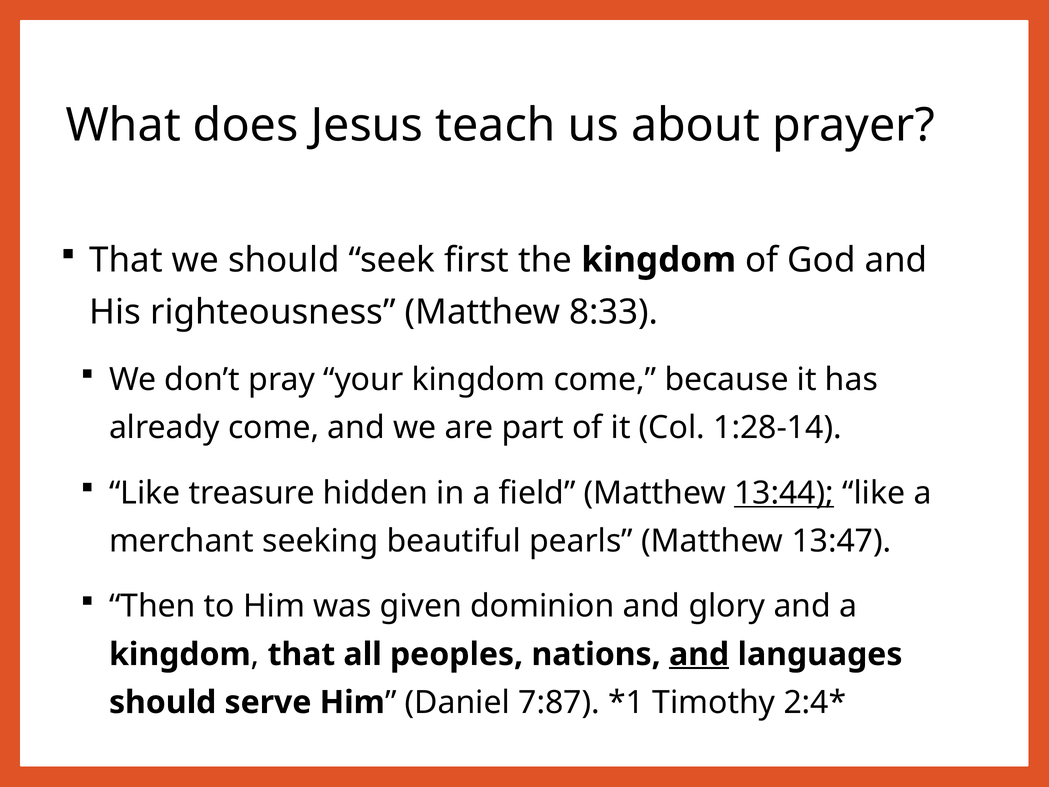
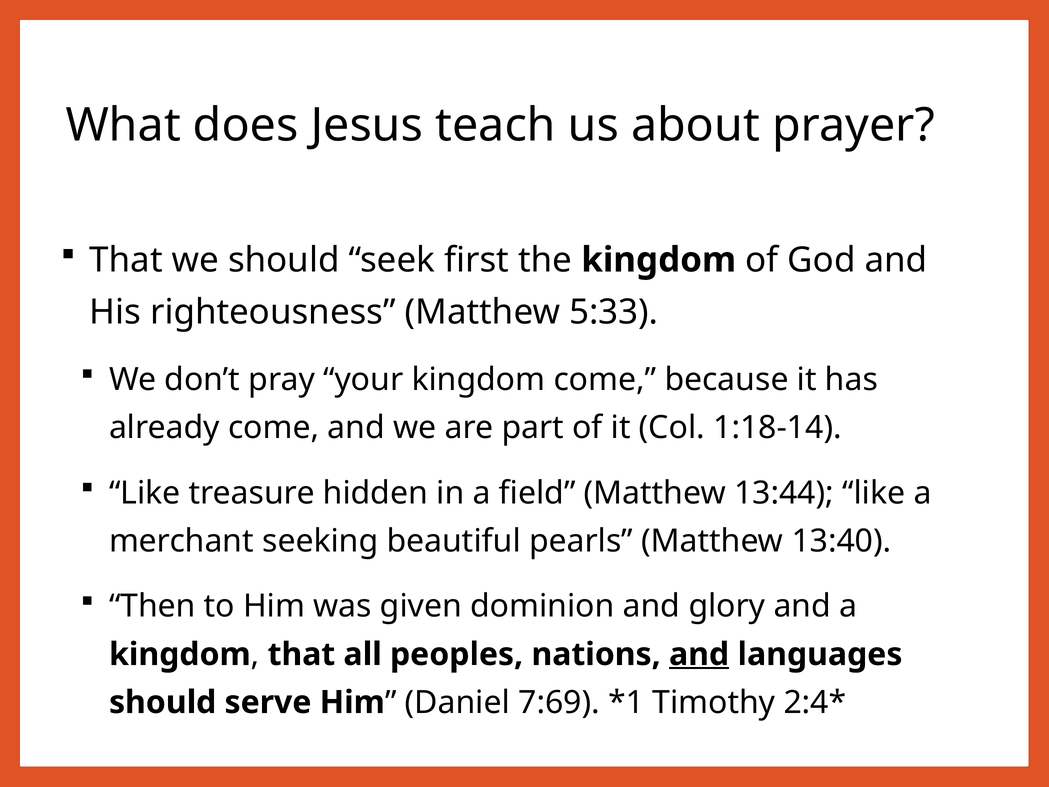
8:33: 8:33 -> 5:33 (614, 312)
1:28-14: 1:28-14 -> 1:18-14 (777, 427)
13:44 underline: present -> none (784, 493)
13:47: 13:47 -> 13:40 (841, 541)
7:87: 7:87 -> 7:69 (559, 702)
